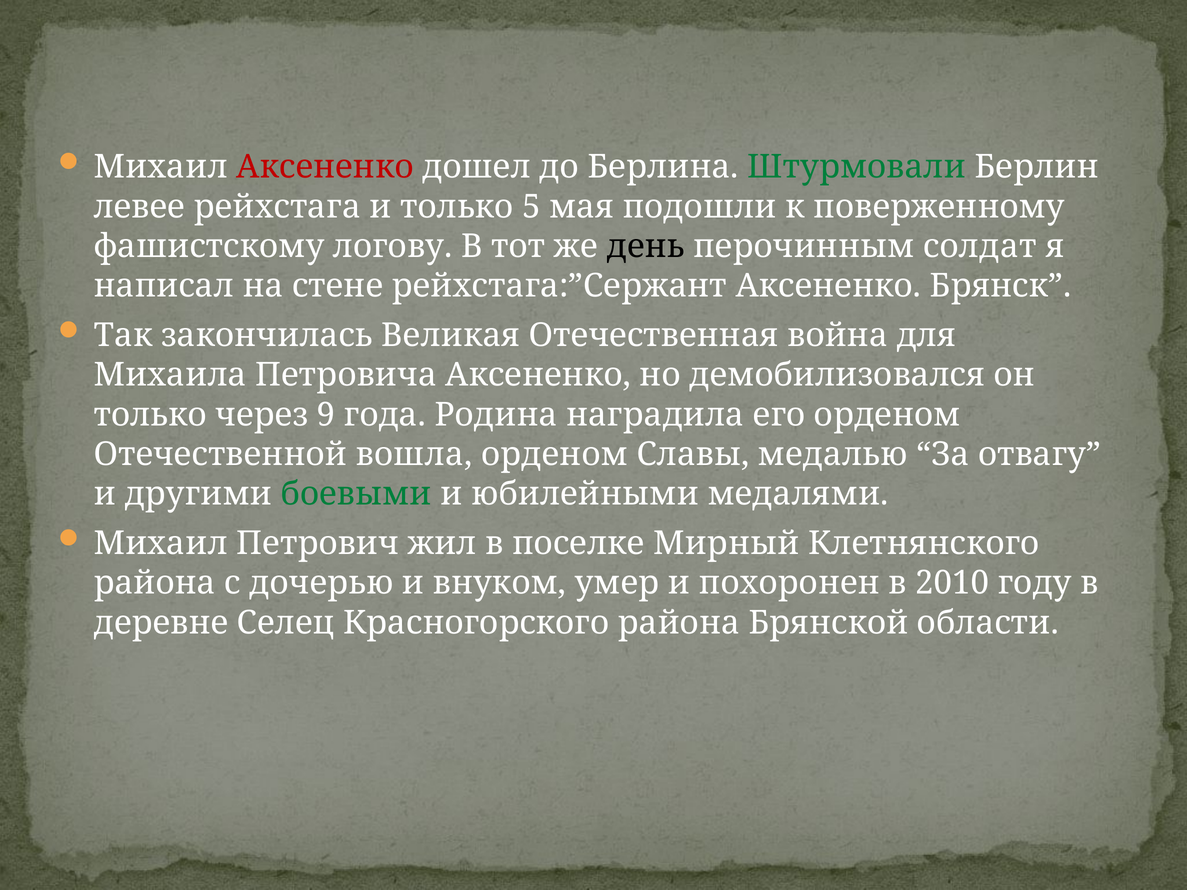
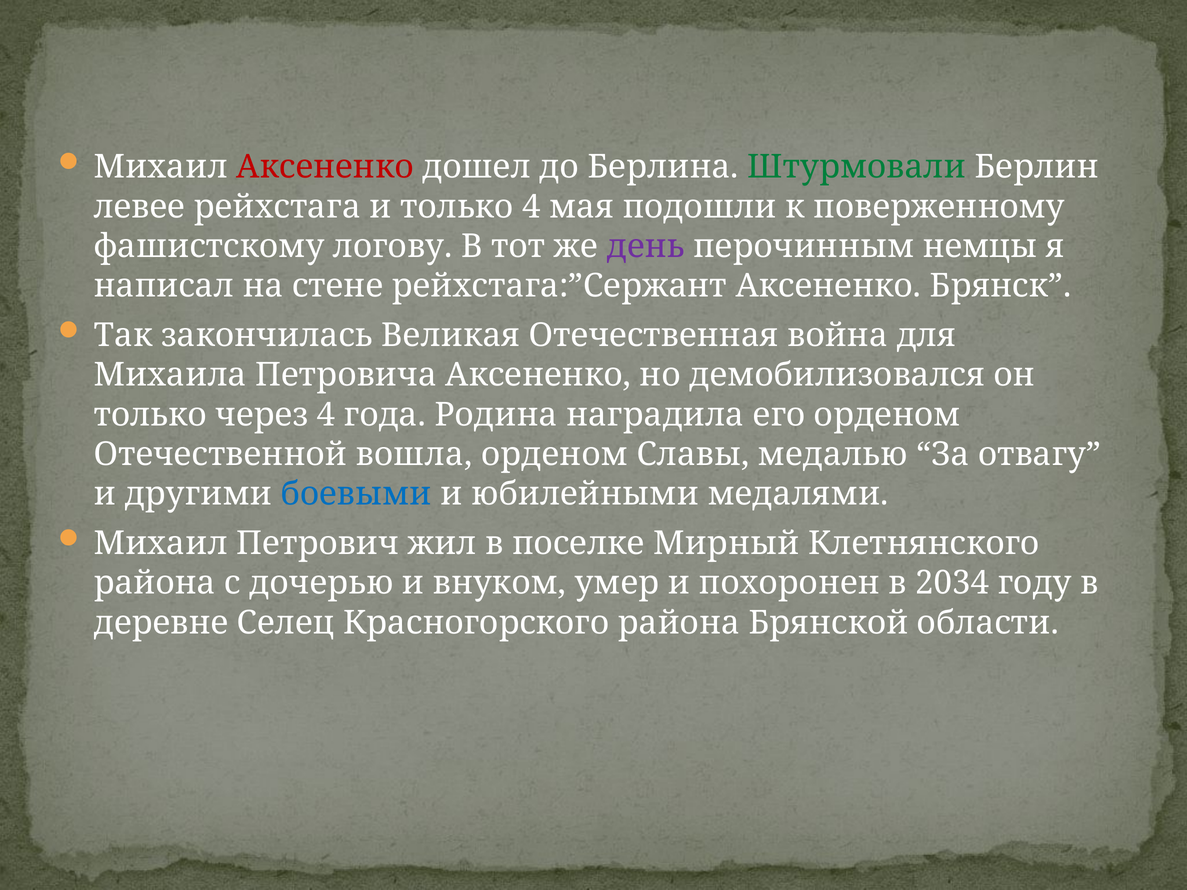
только 5: 5 -> 4 (531, 207)
день colour: black -> purple (646, 246)
солдат: солдат -> немцы (980, 246)
через 9: 9 -> 4 (326, 415)
боевыми colour: green -> blue (356, 494)
2010: 2010 -> 2034 (952, 583)
